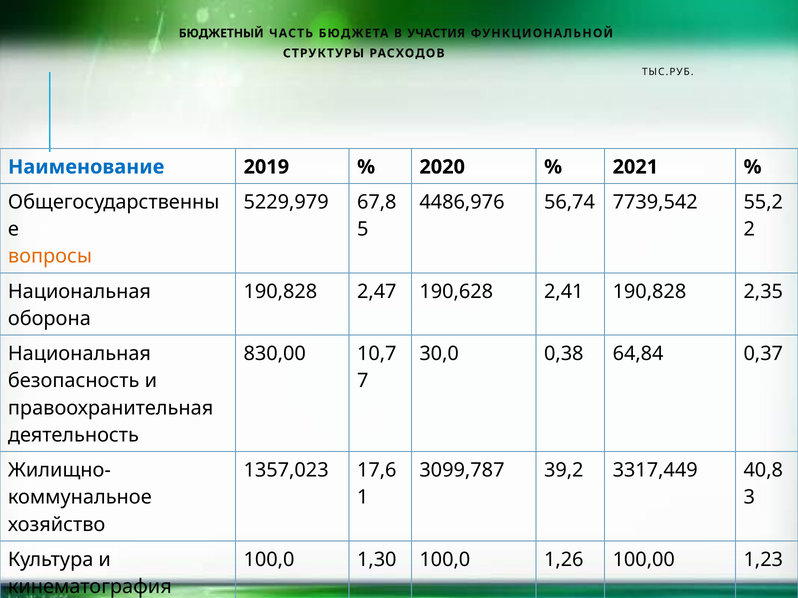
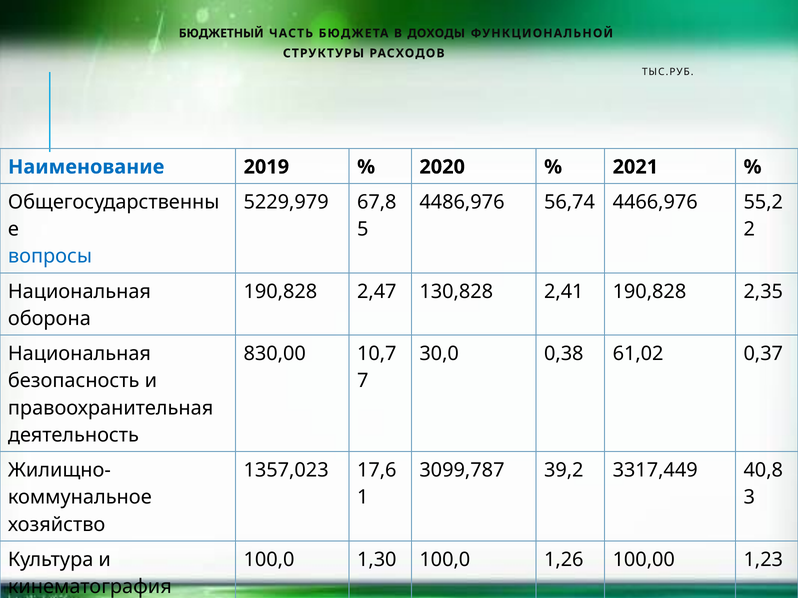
УЧАСТИЯ: УЧАСТИЯ -> ДОХОДЫ (436, 33)
7739,542: 7739,542 -> 4466,976 (655, 202)
вопросы colour: orange -> blue (50, 257)
190,628: 190,628 -> 130,828 (456, 292)
64,84: 64,84 -> 61,02 (638, 354)
